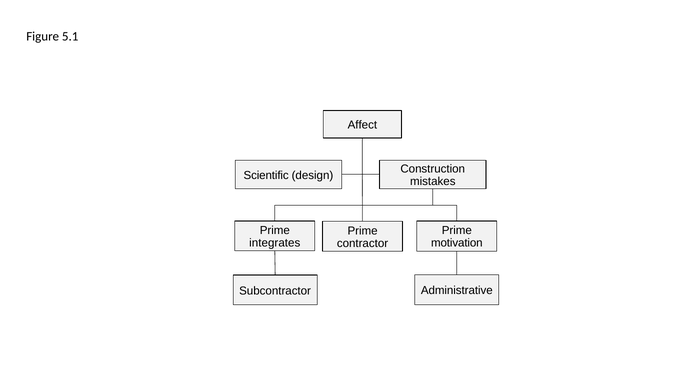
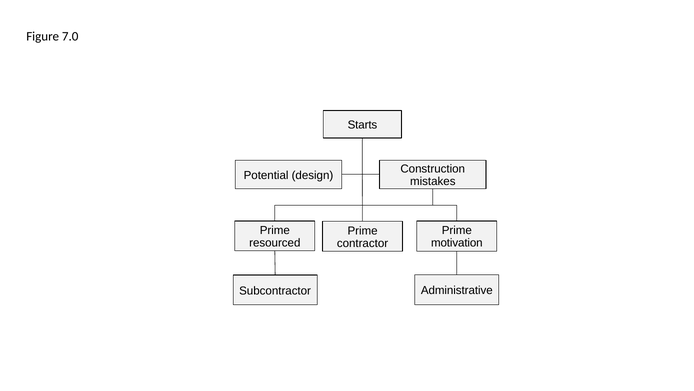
5.1: 5.1 -> 7.0 (70, 36)
Affect: Affect -> Starts (362, 125)
Scientific: Scientific -> Potential (266, 175)
integrates: integrates -> resourced (275, 242)
